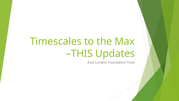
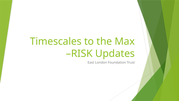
THIS: THIS -> RISK (79, 53)
